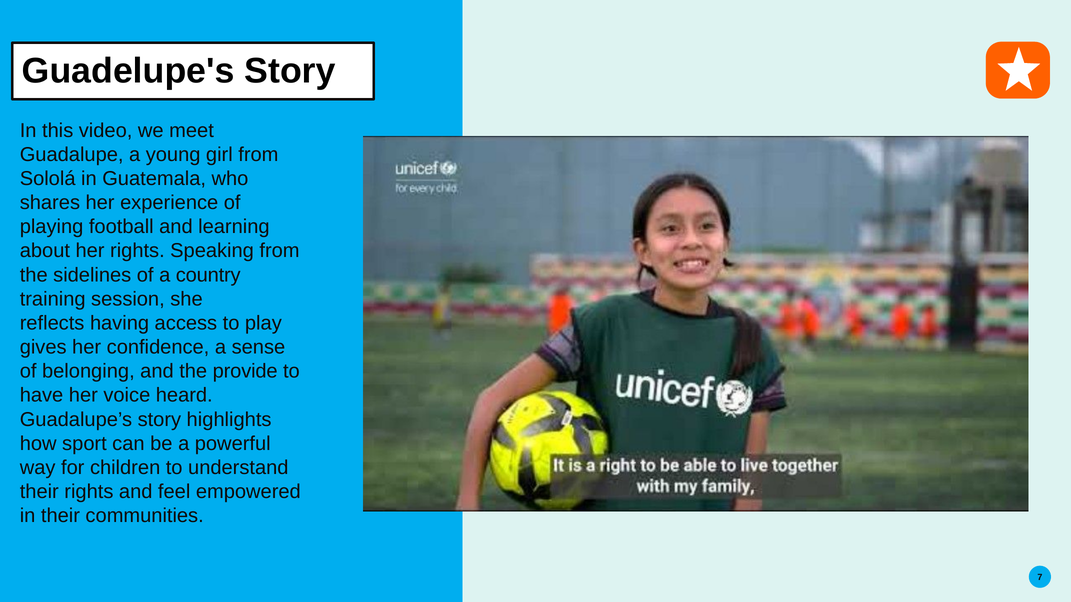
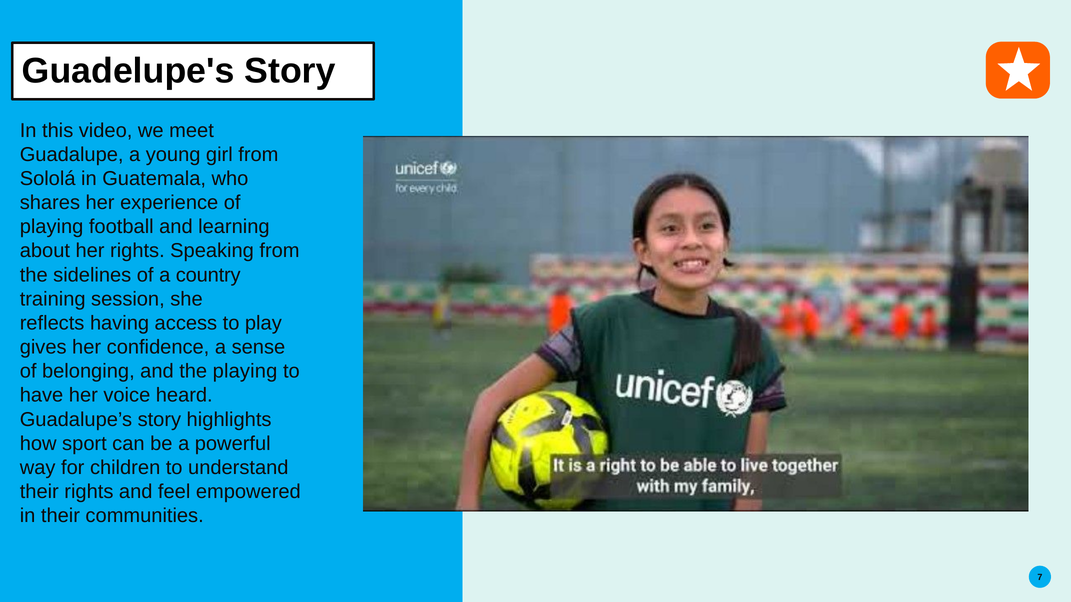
the provide: provide -> playing (245, 372)
